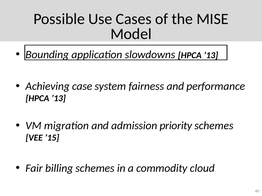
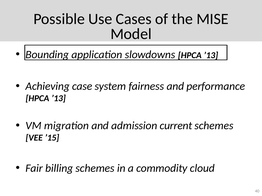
priority: priority -> current (176, 126)
